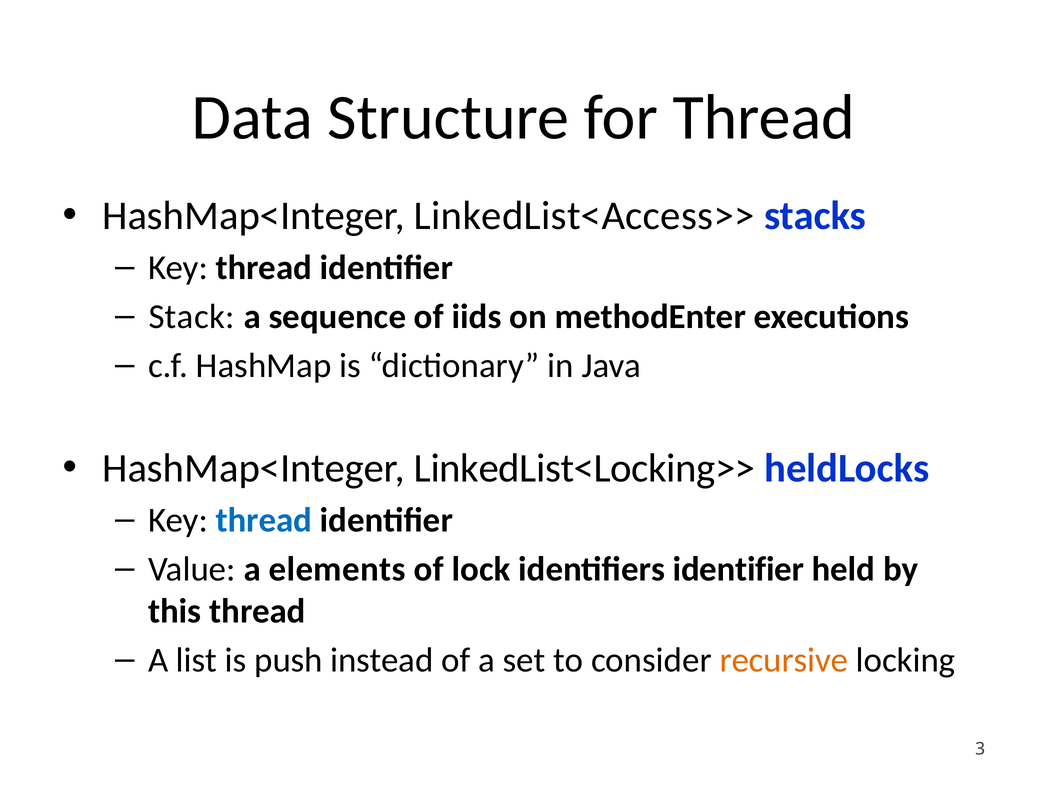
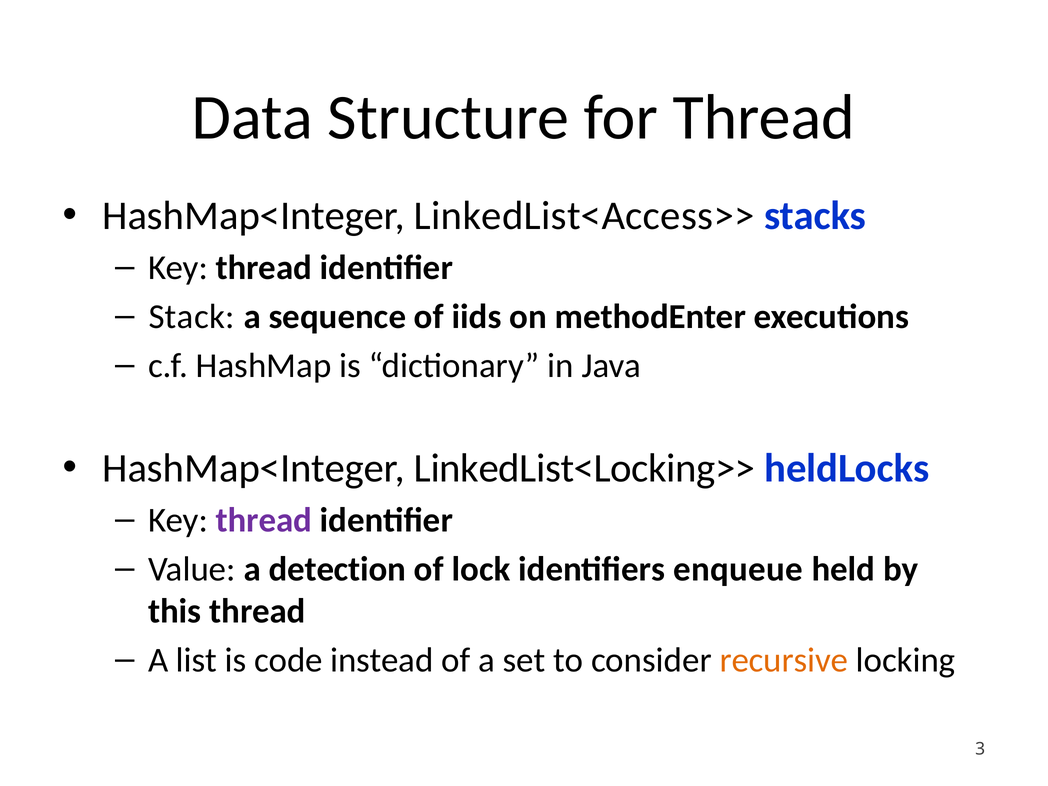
thread colour: blue -> purple (264, 520)
elements: elements -> detection (337, 569)
identifiers identifier: identifier -> enqueue (738, 569)
push: push -> code (288, 660)
